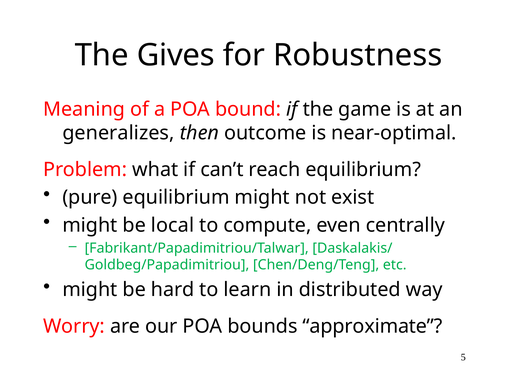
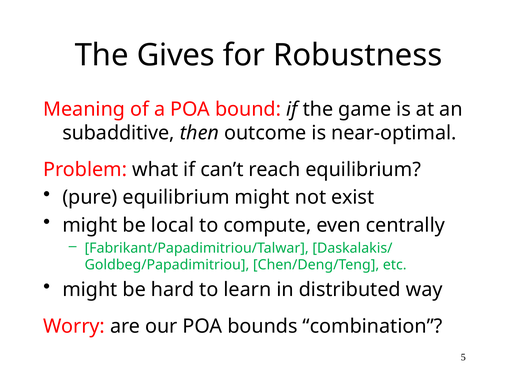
generalizes: generalizes -> subadditive (118, 133)
approximate: approximate -> combination (373, 326)
